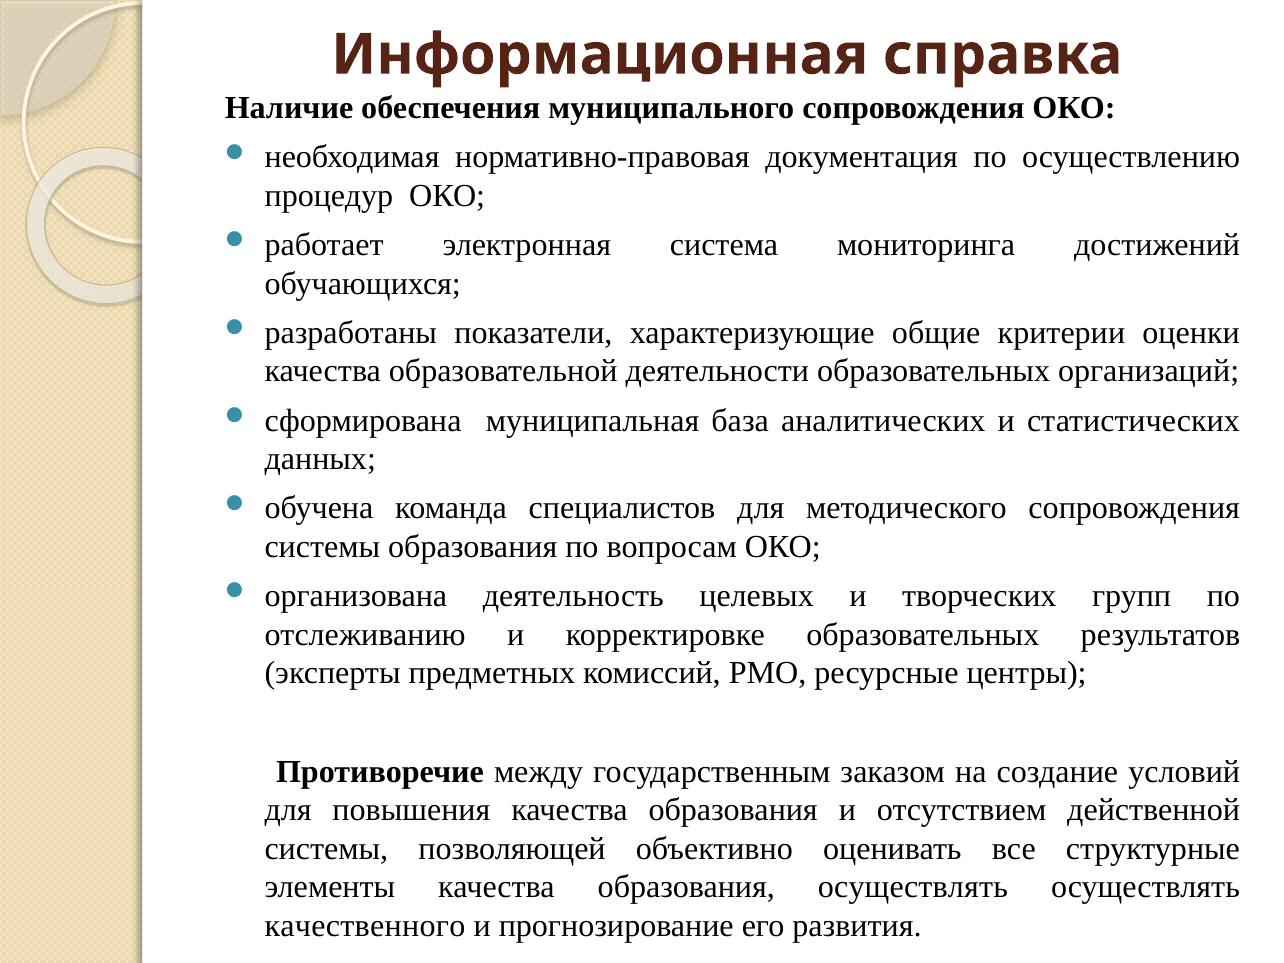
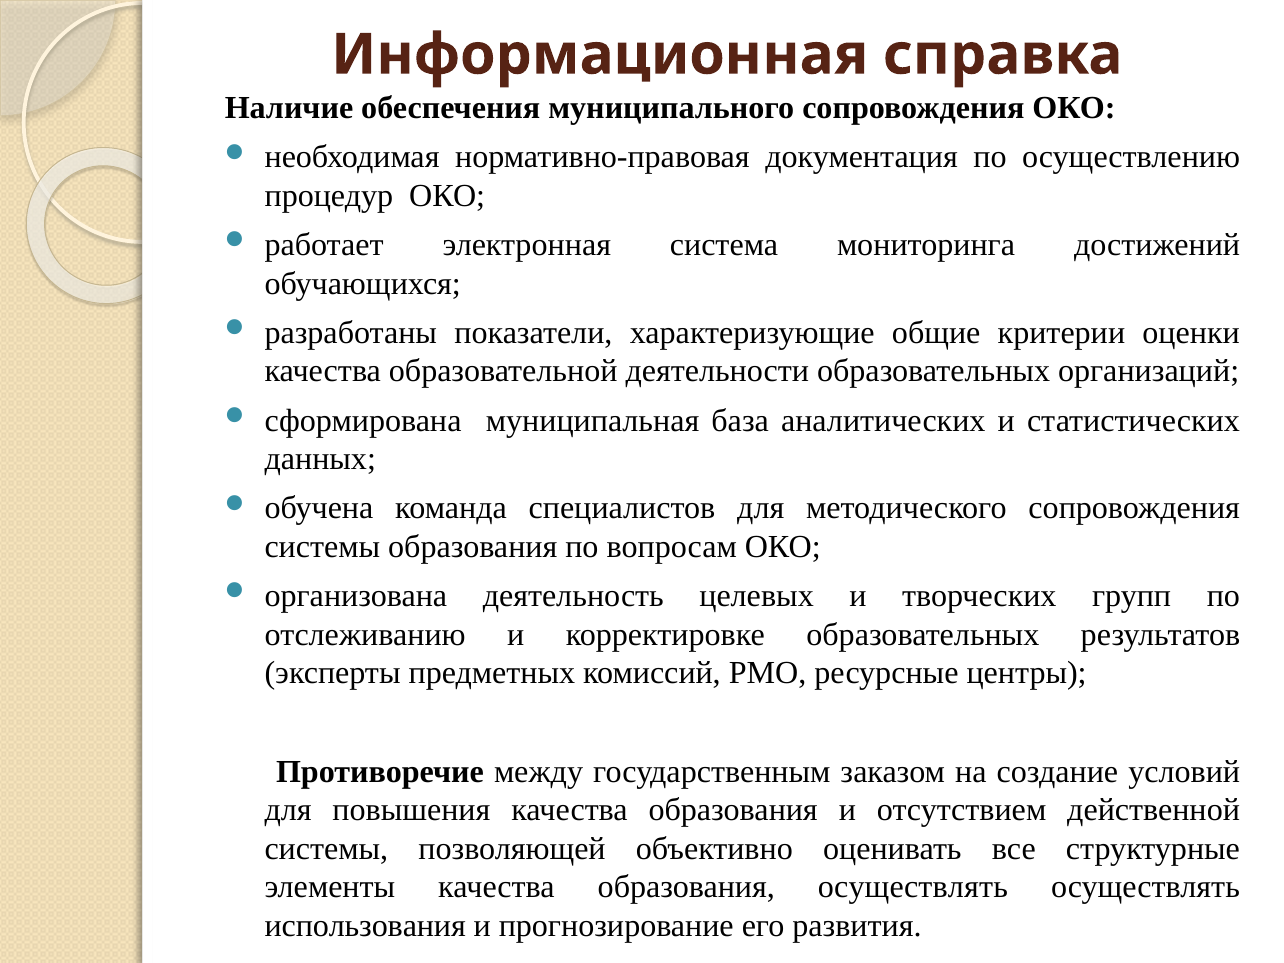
качественного: качественного -> использования (365, 926)
